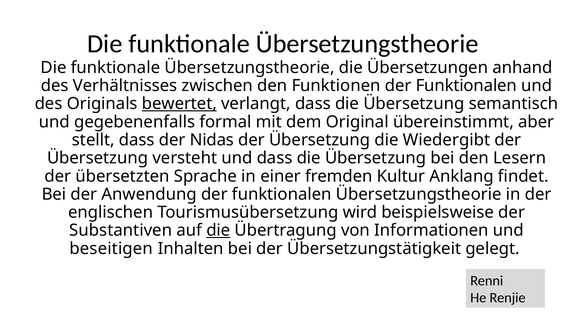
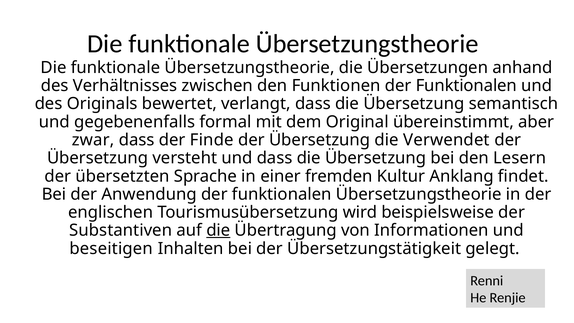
bewertet underline: present -> none (179, 104)
stellt: stellt -> zwar (93, 140)
Nidas: Nidas -> Finde (212, 140)
Wiedergibt: Wiedergibt -> Verwendet (446, 140)
